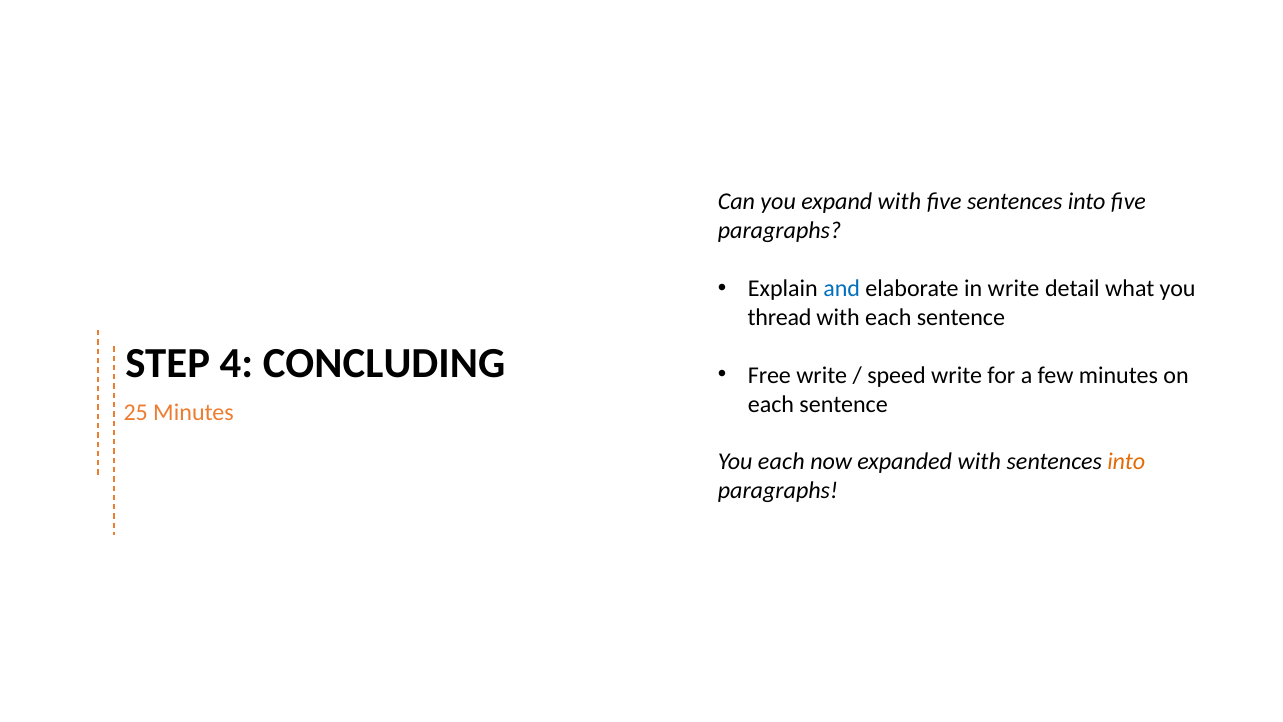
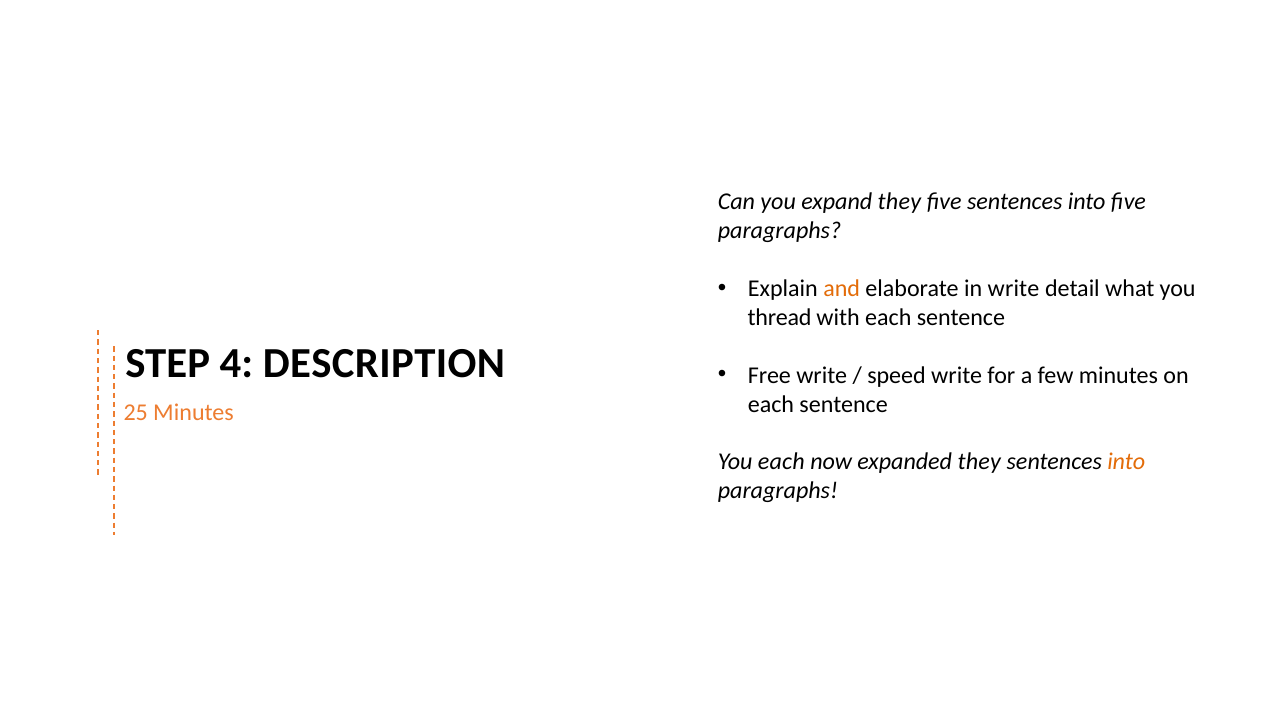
expand with: with -> they (899, 202)
and colour: blue -> orange (842, 288)
CONCLUDING: CONCLUDING -> DESCRIPTION (384, 363)
expanded with: with -> they (979, 462)
